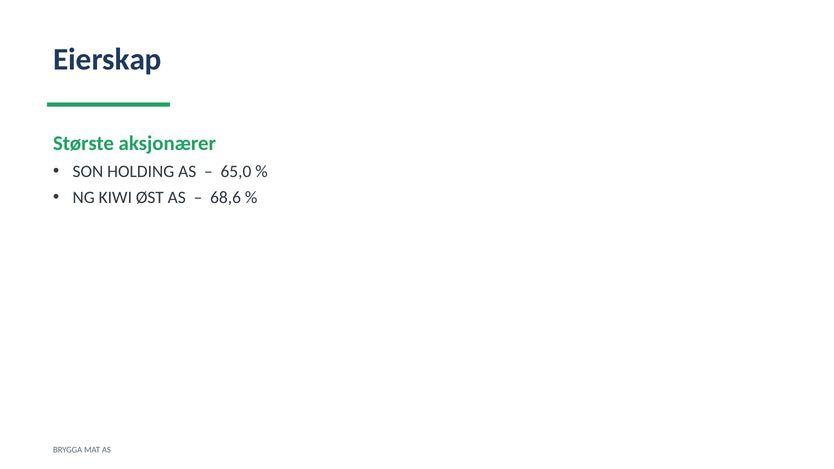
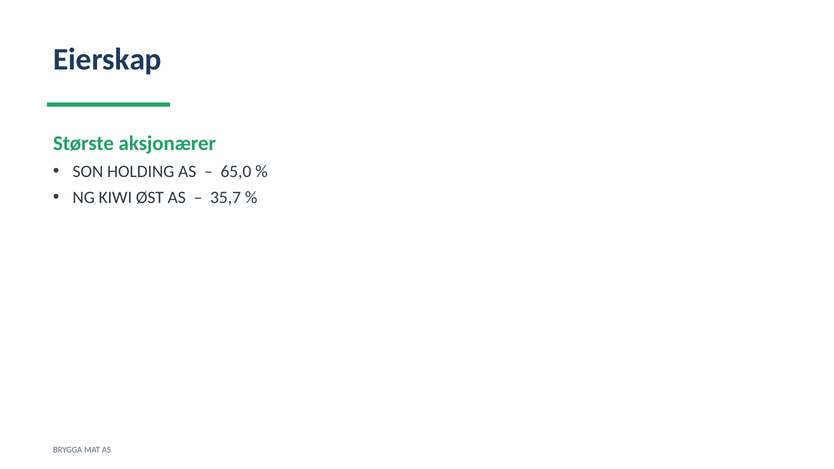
68,6: 68,6 -> 35,7 (226, 198)
